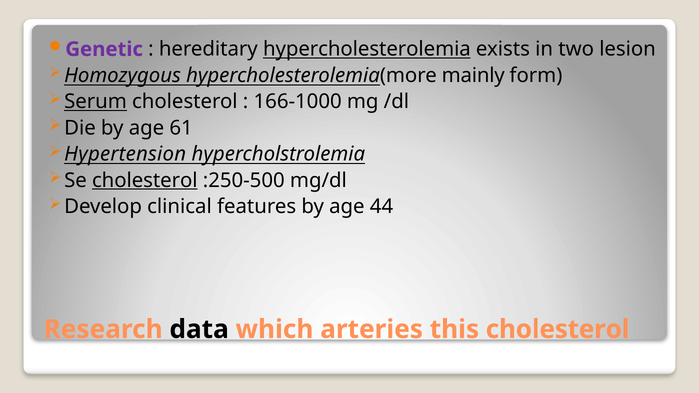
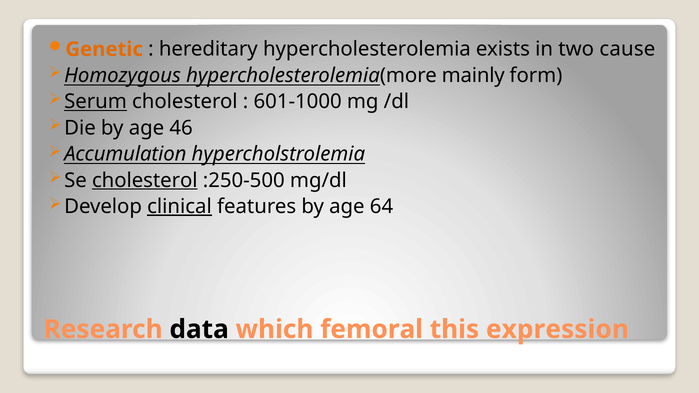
Genetic colour: purple -> orange (104, 49)
hypercholesterolemia underline: present -> none (367, 49)
lesion: lesion -> cause (627, 49)
166-1000: 166-1000 -> 601-1000 (298, 102)
61: 61 -> 46 (181, 128)
Hypertension: Hypertension -> Accumulation (125, 154)
clinical underline: none -> present (180, 207)
44: 44 -> 64 (382, 207)
arteries: arteries -> femoral (372, 330)
this cholesterol: cholesterol -> expression (557, 330)
